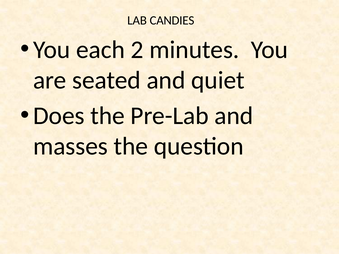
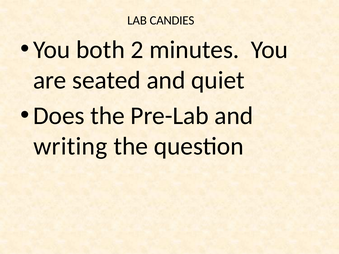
each: each -> both (100, 50)
masses: masses -> writing (70, 146)
